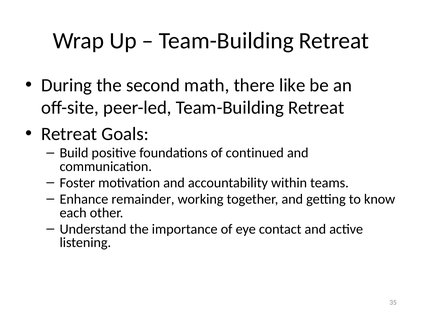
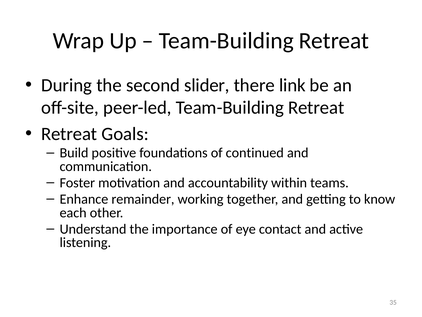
math: math -> slider (207, 85)
like: like -> link (292, 85)
